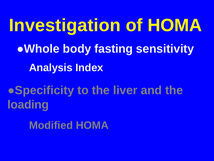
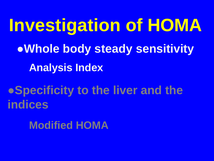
fasting: fasting -> steady (114, 49)
loading: loading -> indices (28, 104)
